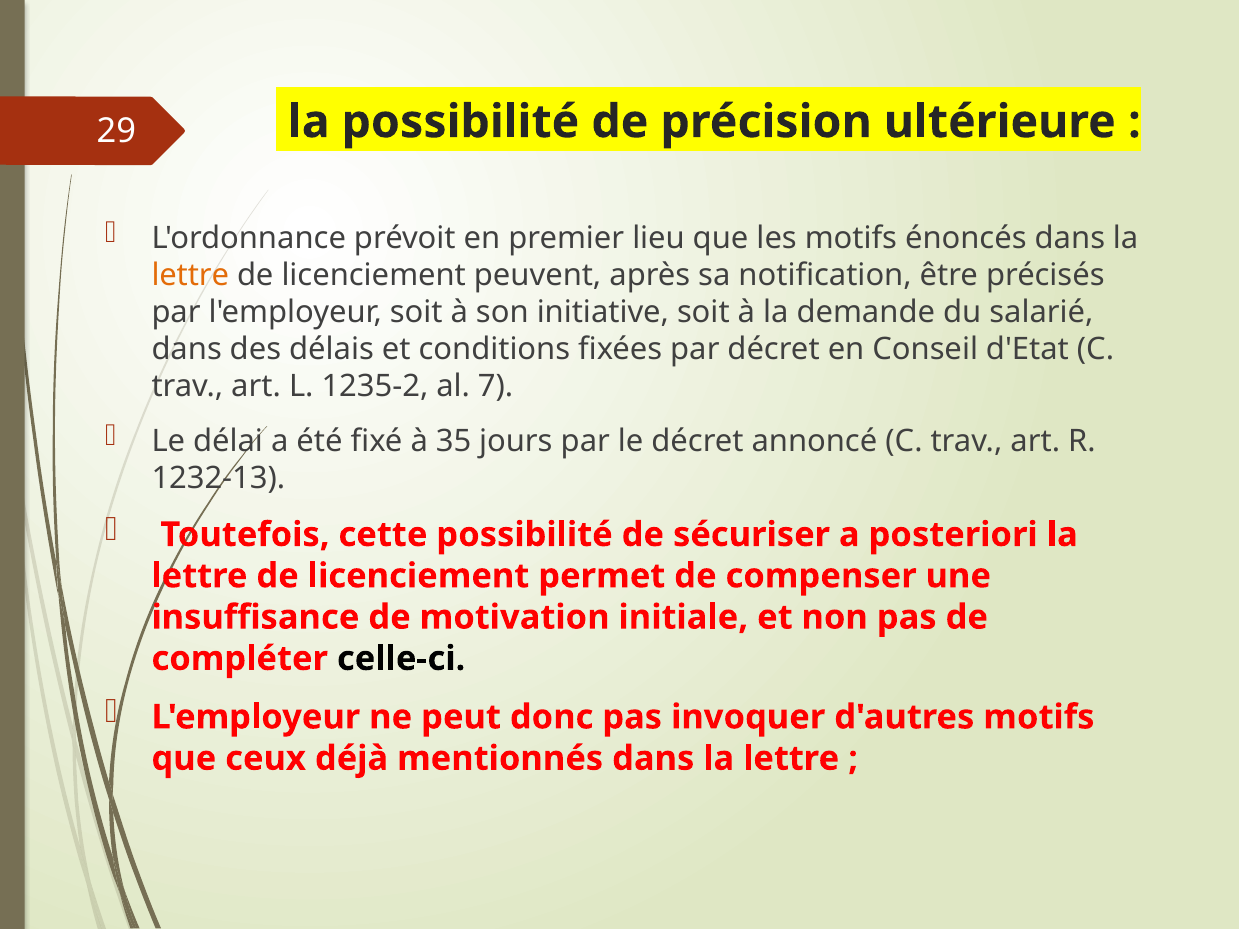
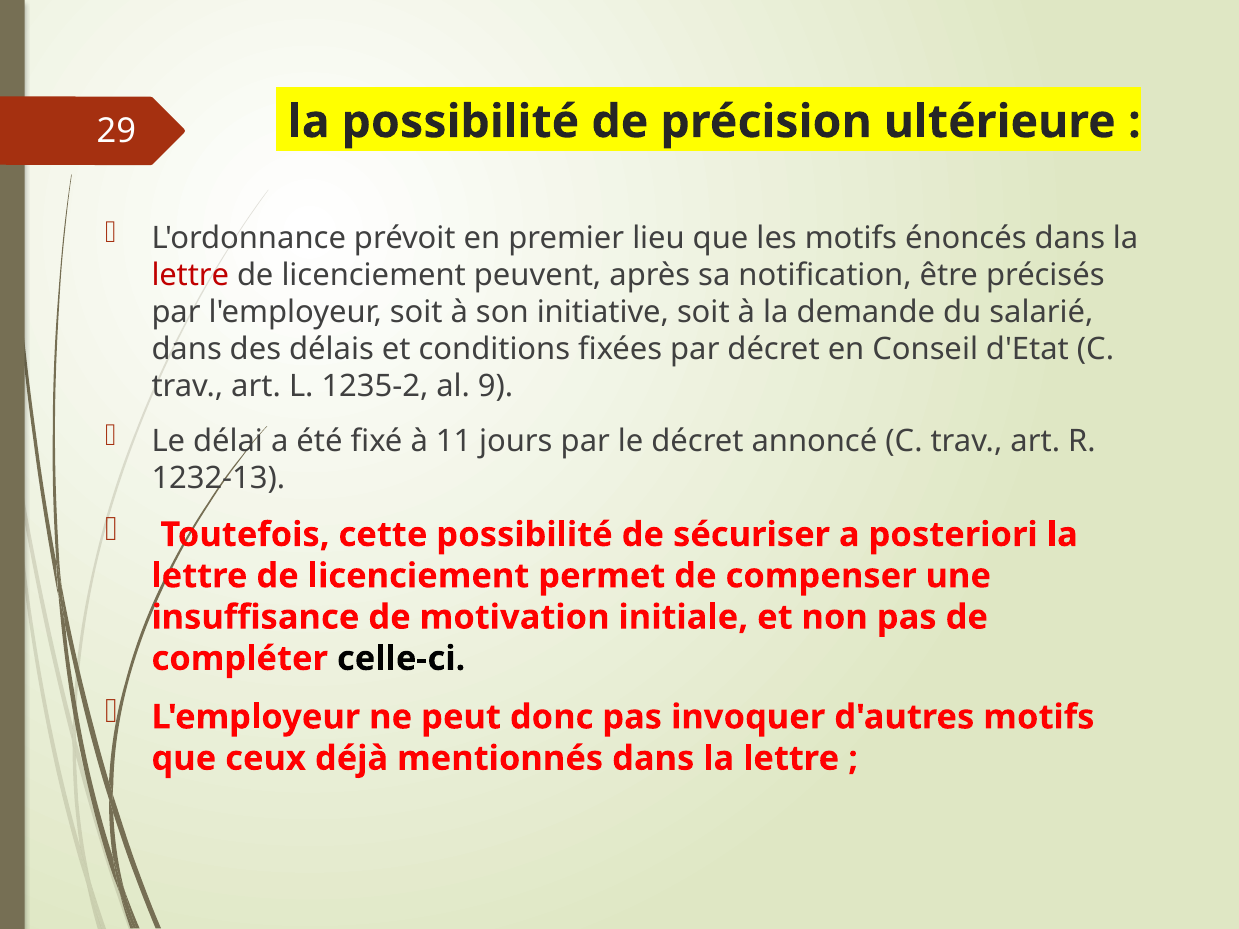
lettre colour: orange -> red (190, 275)
7: 7 -> 9 (496, 387)
35: 35 -> 11 (454, 441)
